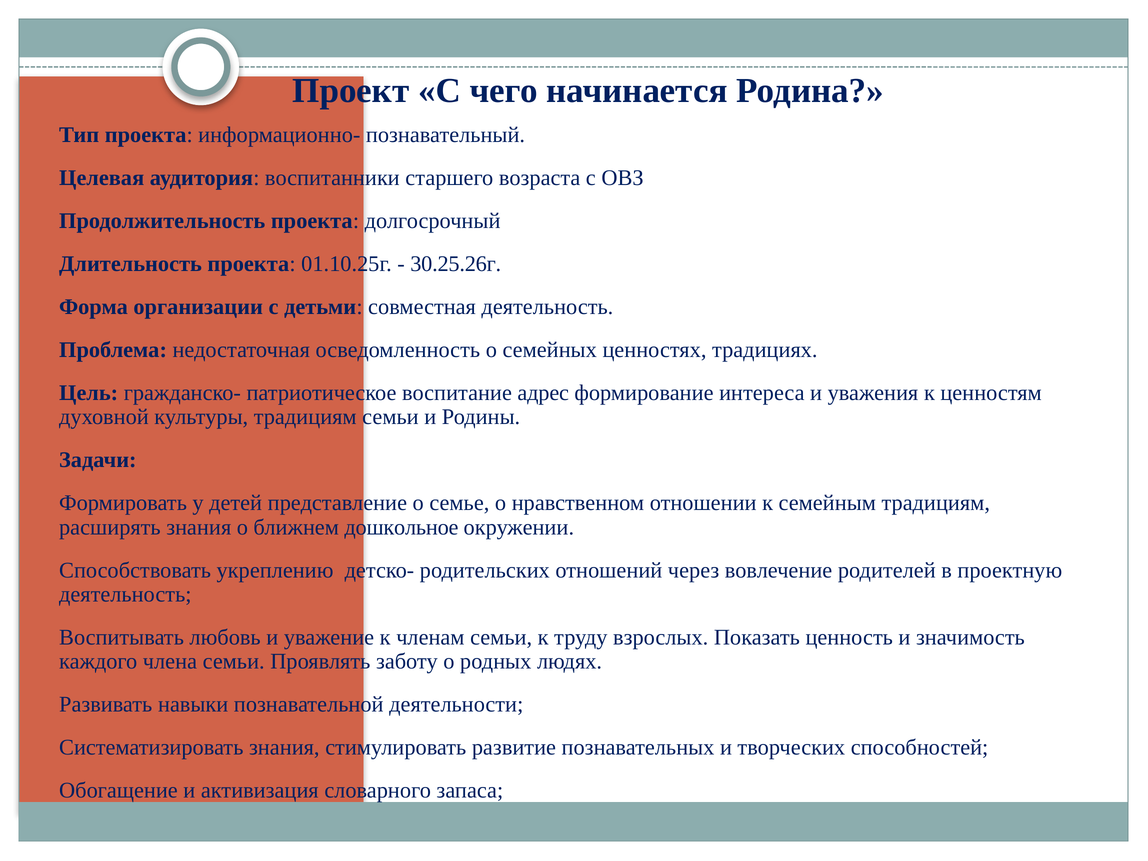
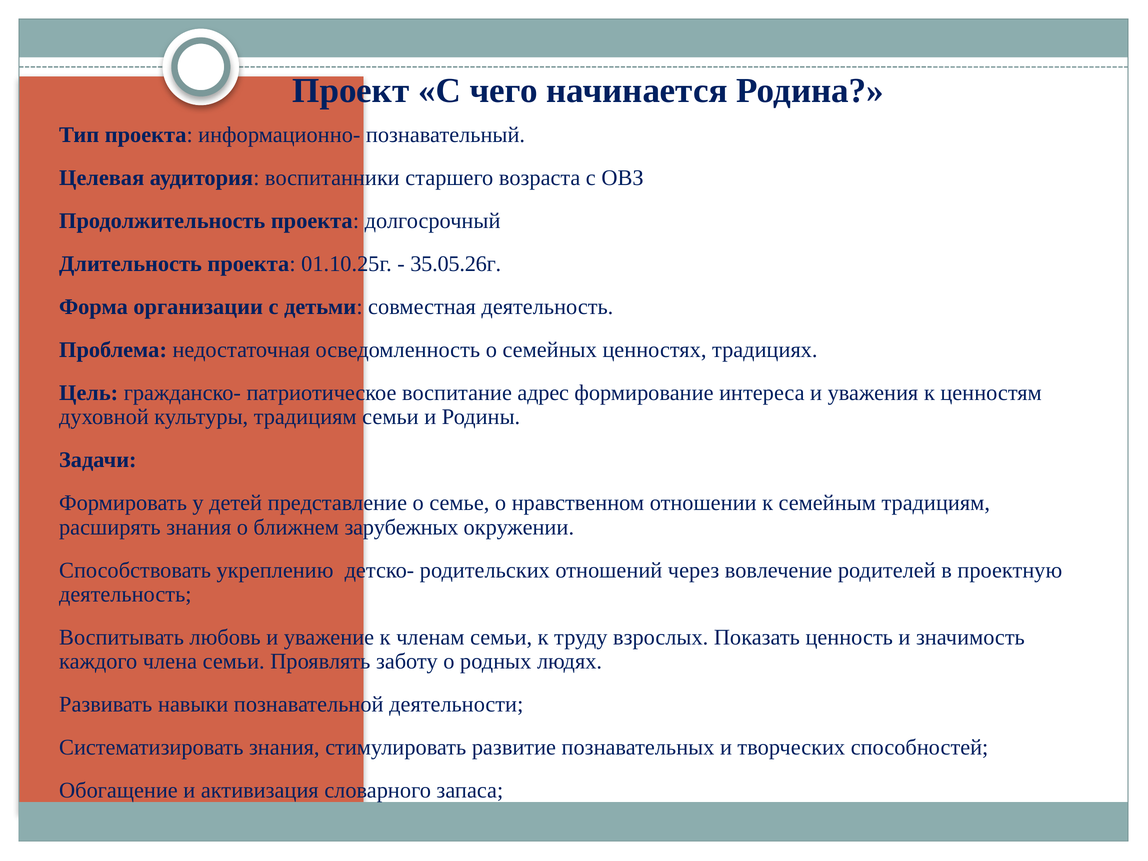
30.25.26г: 30.25.26г -> 35.05.26г (456, 264)
дошкольное: дошкольное -> зарубежных (401, 527)
